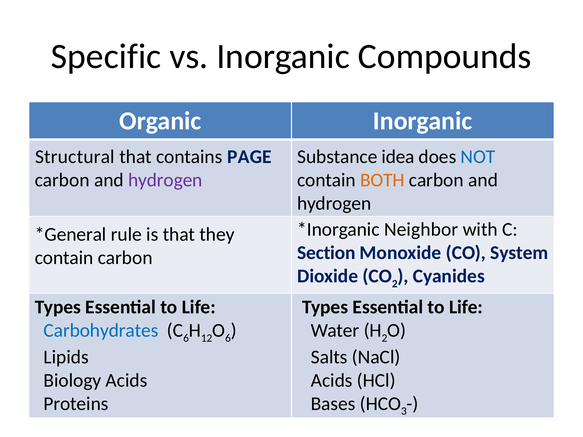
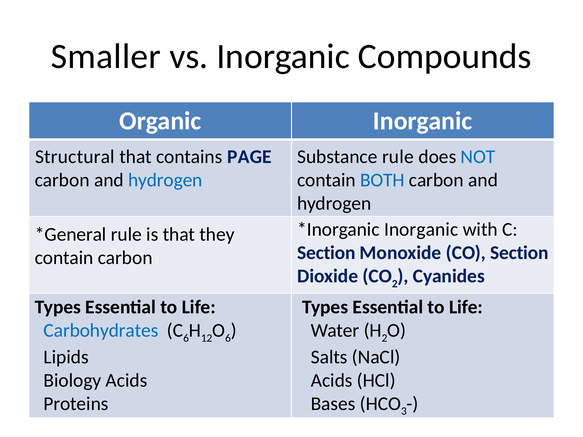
Specific: Specific -> Smaller (106, 56)
Substance idea: idea -> rule (398, 157)
hydrogen colour: purple -> blue (165, 180)
BOTH colour: orange -> blue (382, 180)
Neighbor: Neighbor -> Inorganic (421, 230)
CO System: System -> Section (519, 253)
